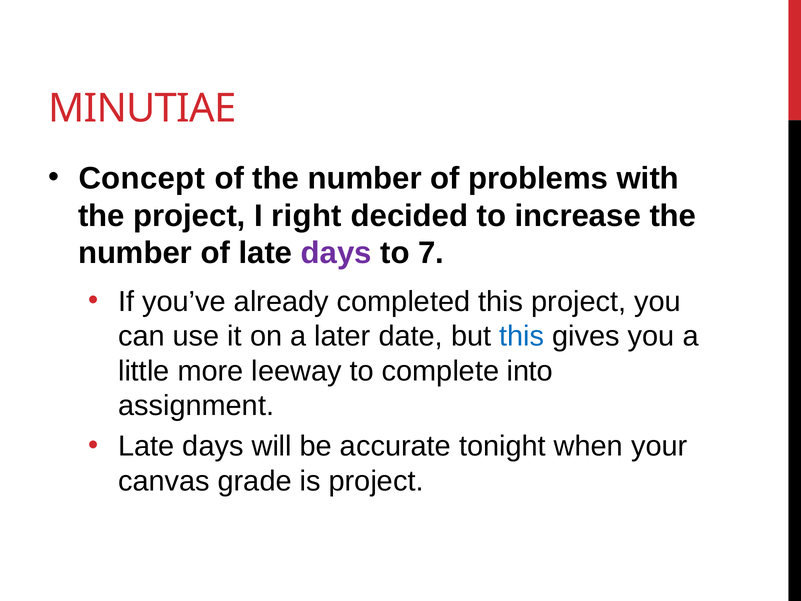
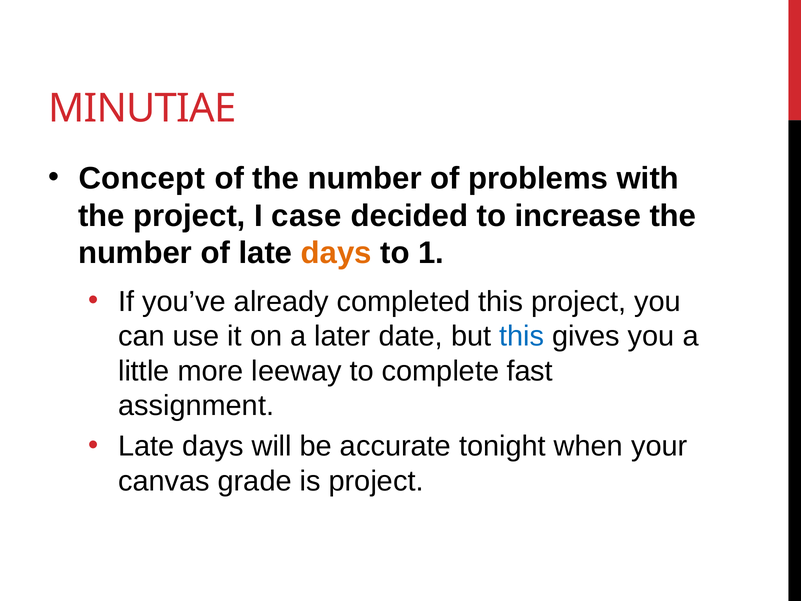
right: right -> case (307, 216)
days colour: purple -> orange (336, 253)
7: 7 -> 1 (431, 253)
into: into -> fast (530, 371)
